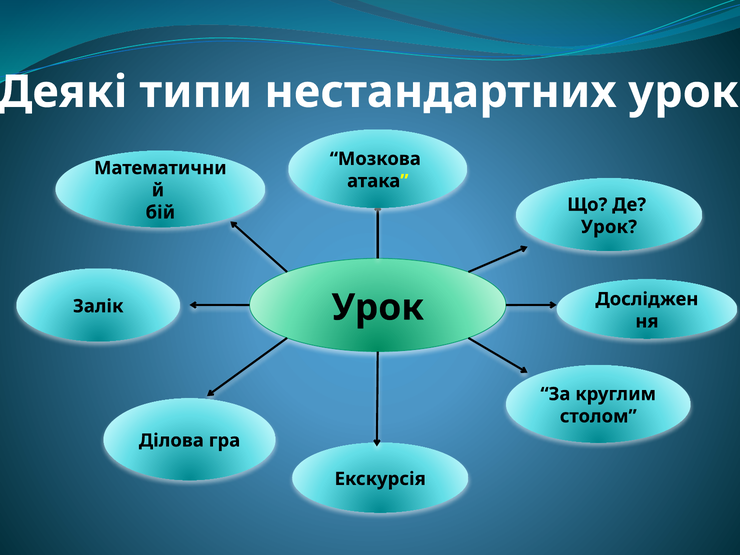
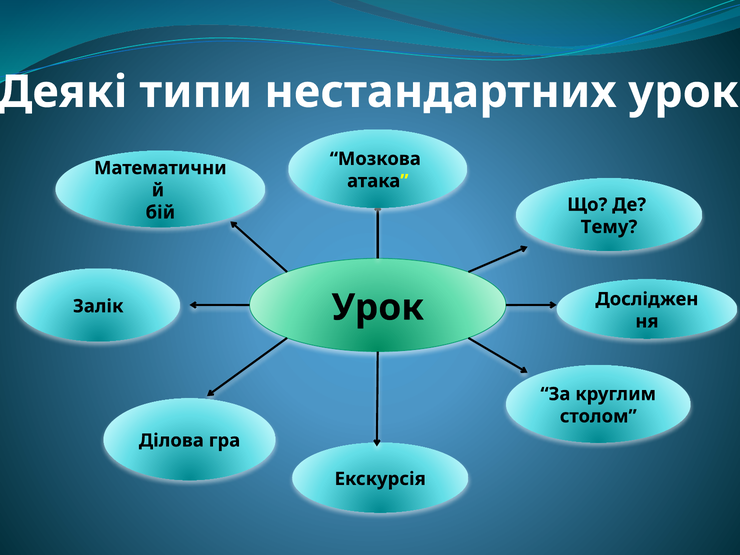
Урок: Урок -> Тему (609, 227)
